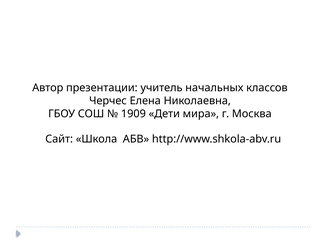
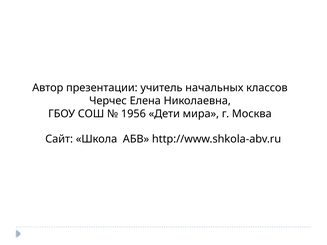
1909: 1909 -> 1956 (133, 114)
